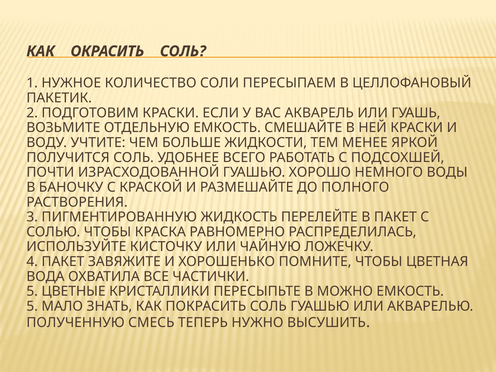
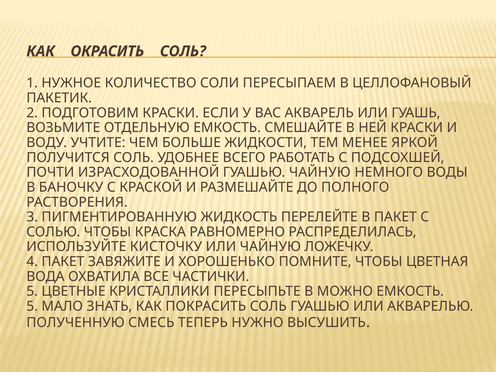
ГУАШЬЮ ХОРОШО: ХОРОШО -> ЧАЙНУЮ (320, 172)
